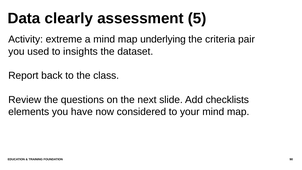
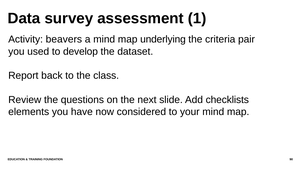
clearly: clearly -> survey (69, 18)
5: 5 -> 1 (197, 18)
extreme: extreme -> beavers (64, 39)
insights: insights -> develop (80, 51)
